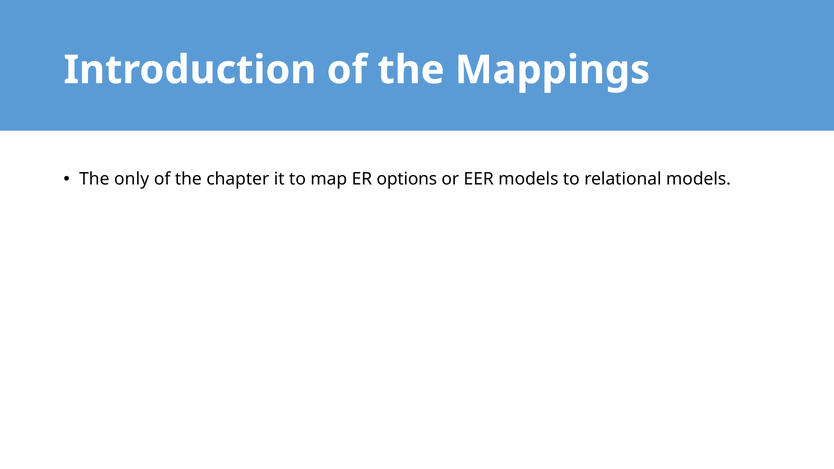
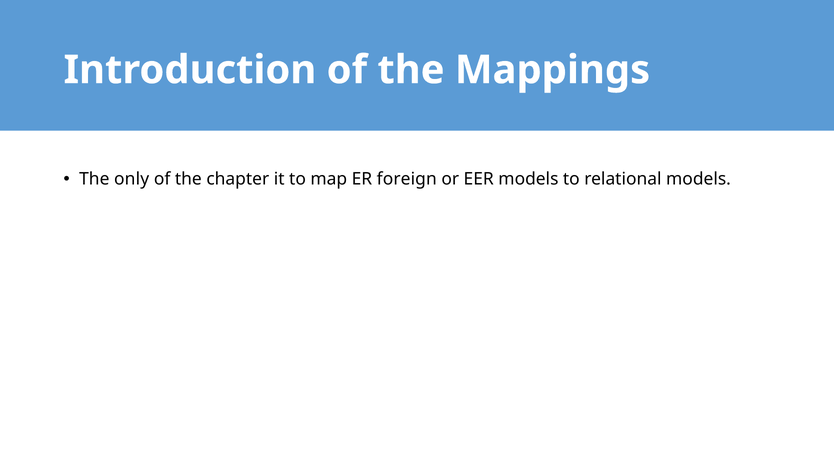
options: options -> foreign (407, 179)
